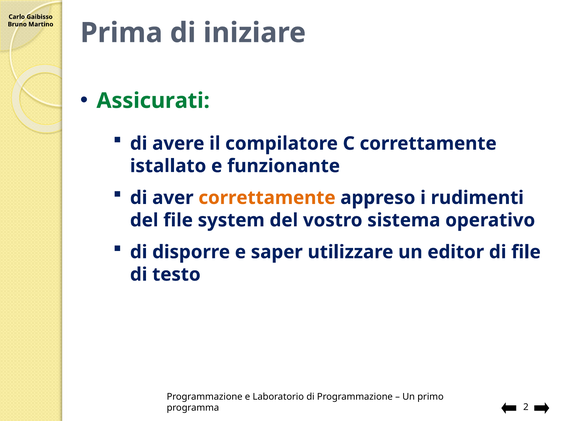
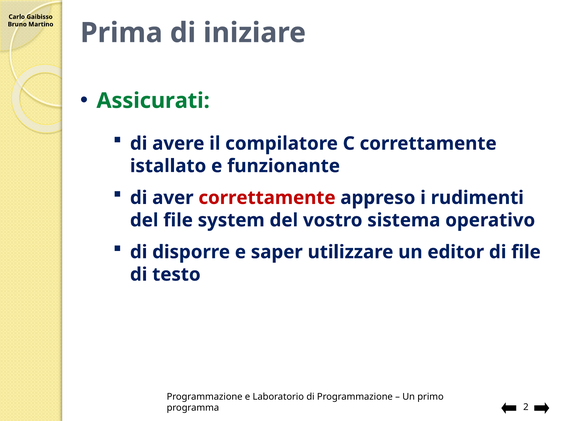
correttamente colour: orange -> red (267, 198)
